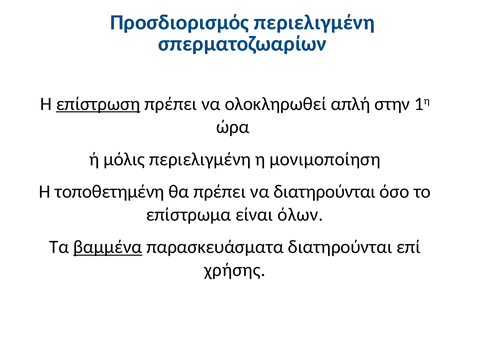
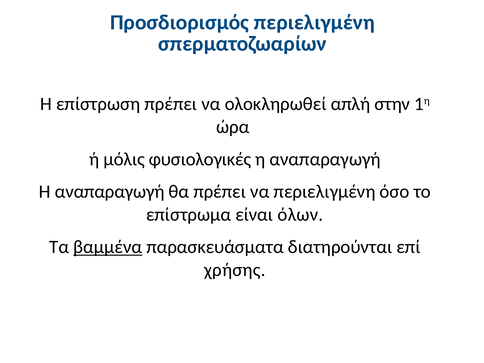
επίστρωση underline: present -> none (98, 104)
μόλις περιελιγμένη: περιελιγμένη -> φυσιολογικές (200, 159)
μονιμοποίηση: μονιμοποίηση -> αναπαραγωγή (325, 159)
τοποθετημένη: τοποθετημένη -> αναπαραγωγή (110, 192)
να διατηρούνται: διατηρούνται -> περιελιγμένη (325, 192)
